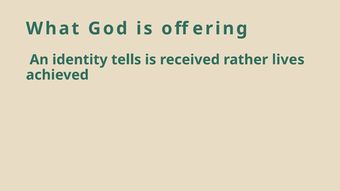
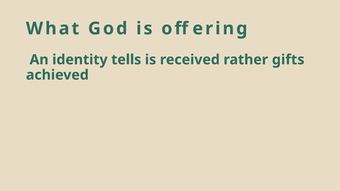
lives: lives -> gifts (288, 60)
